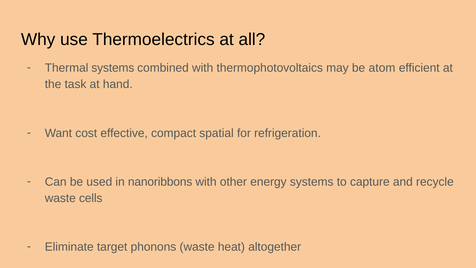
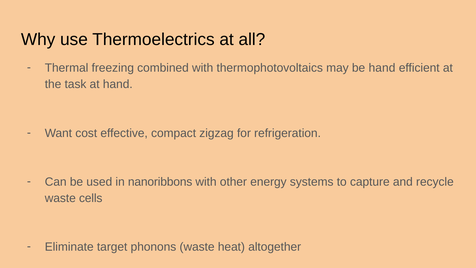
Thermal systems: systems -> freezing (113, 68)
be atom: atom -> hand (382, 68)
spatial: spatial -> zigzag (217, 133)
